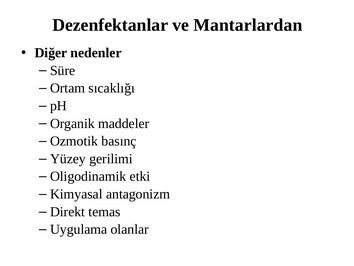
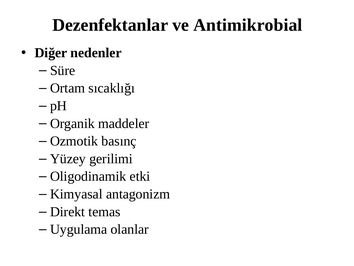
Mantarlardan: Mantarlardan -> Antimikrobial (248, 25)
